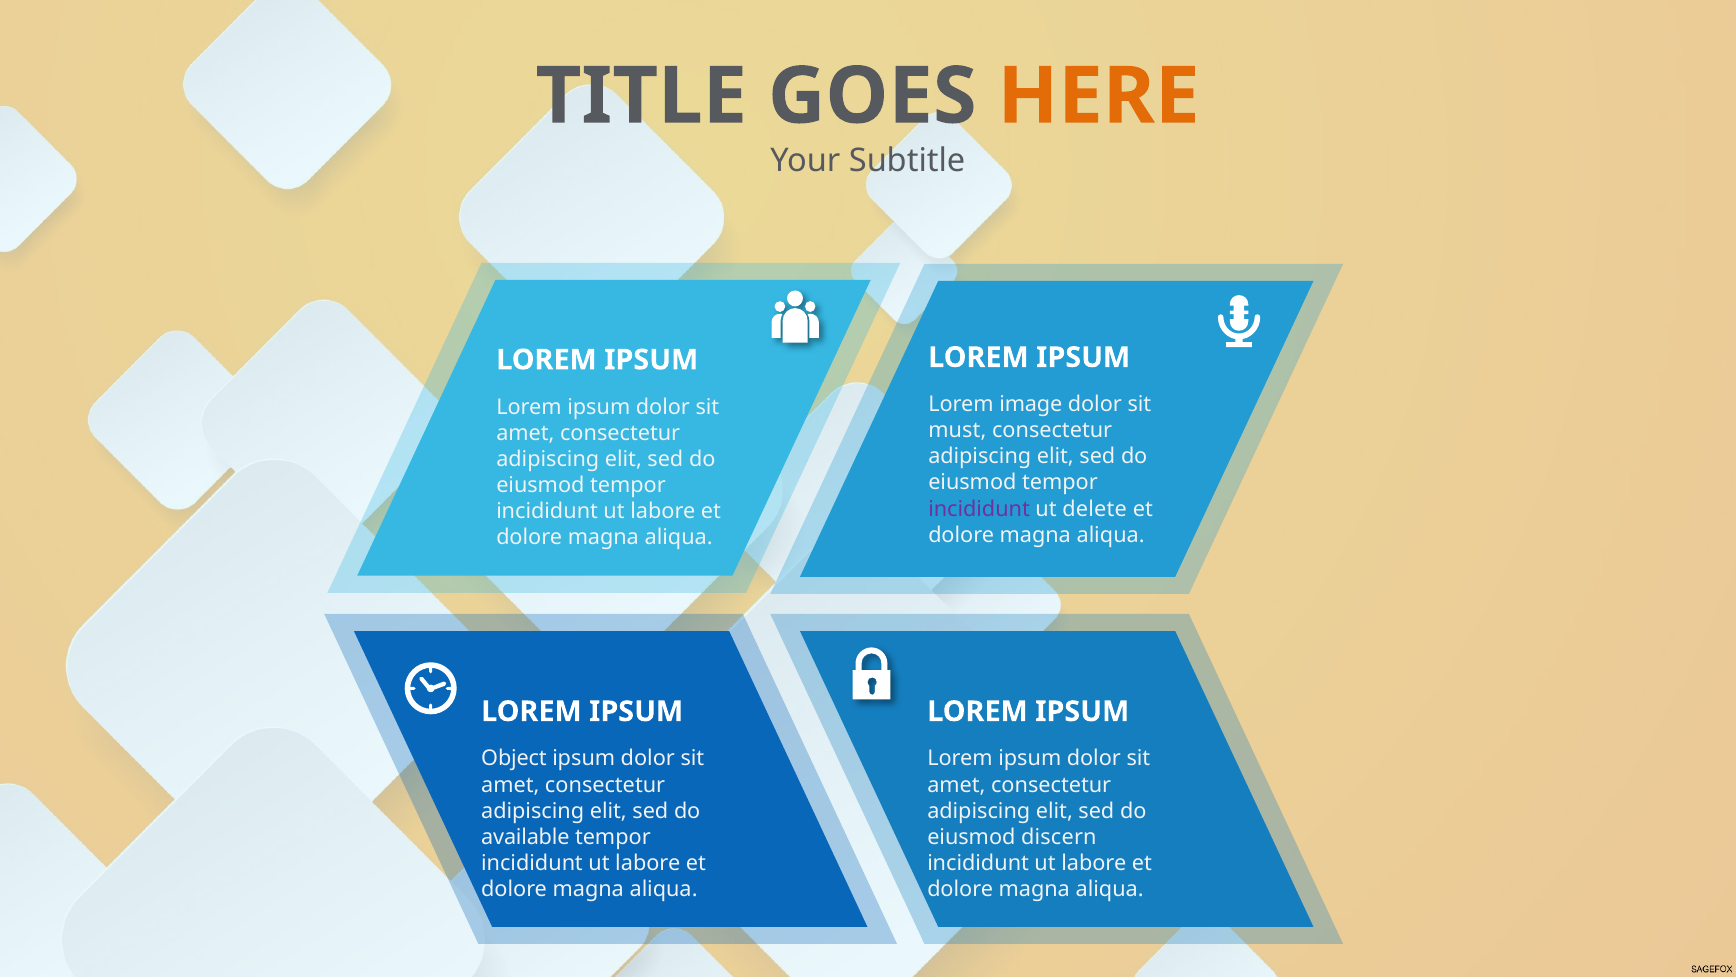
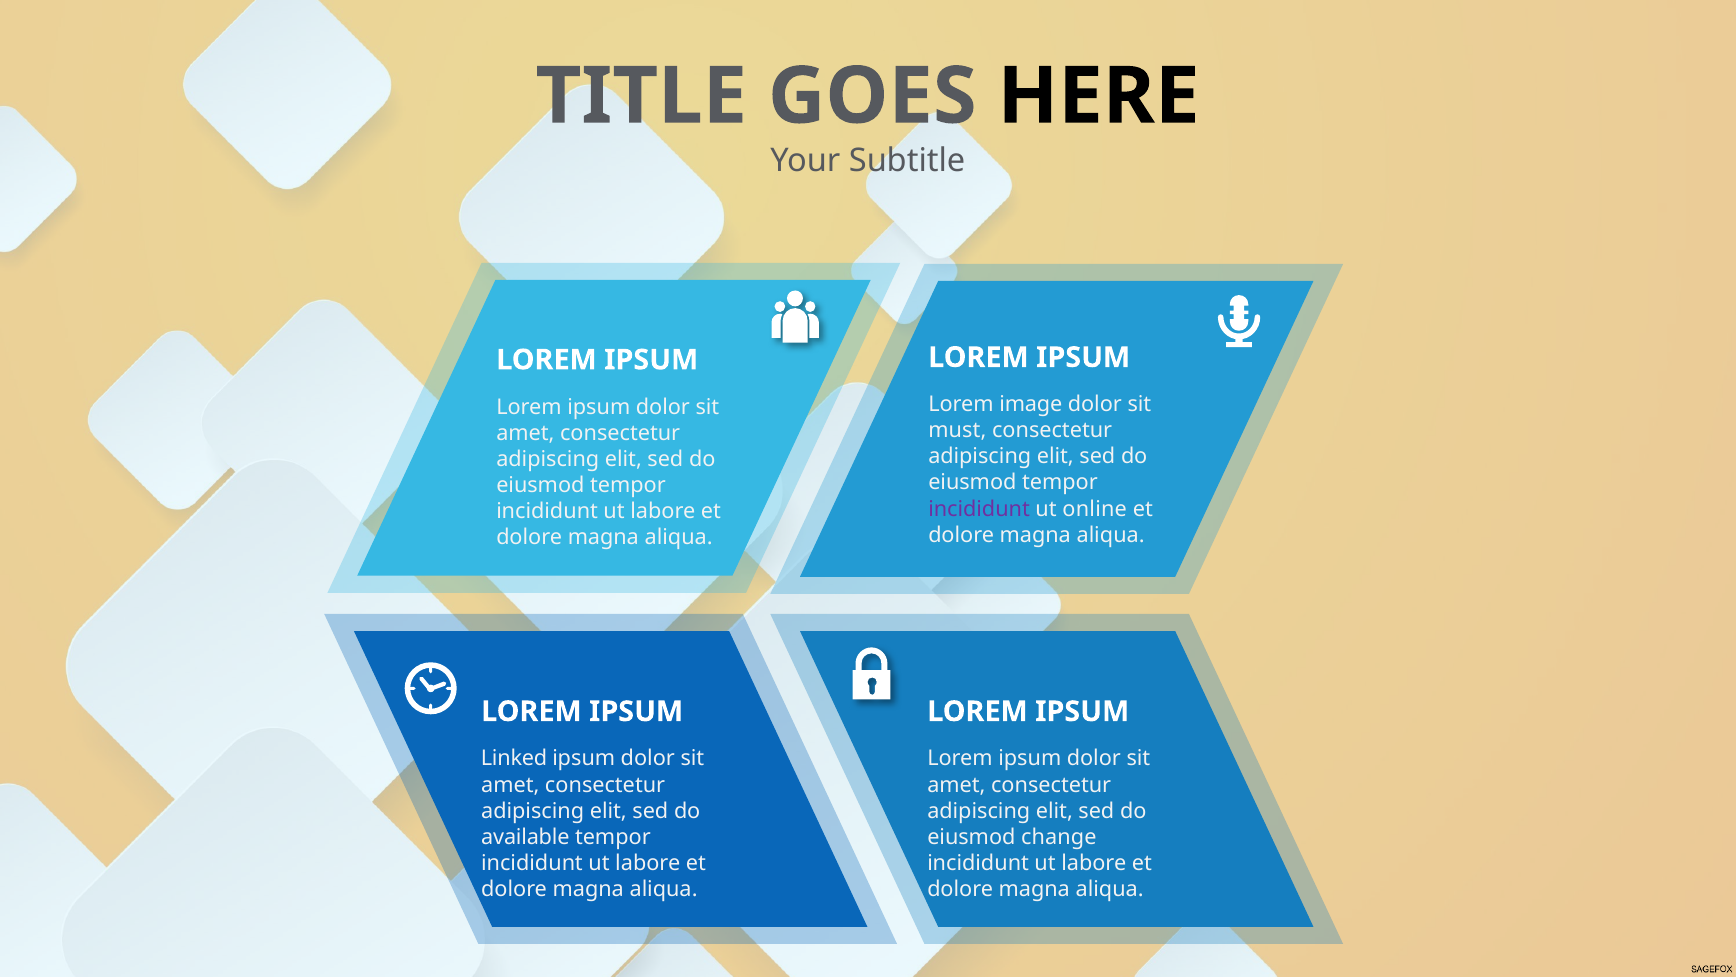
HERE colour: orange -> black (1098, 96)
delete: delete -> online (1095, 509)
Object: Object -> Linked (514, 758)
discern: discern -> change (1059, 837)
